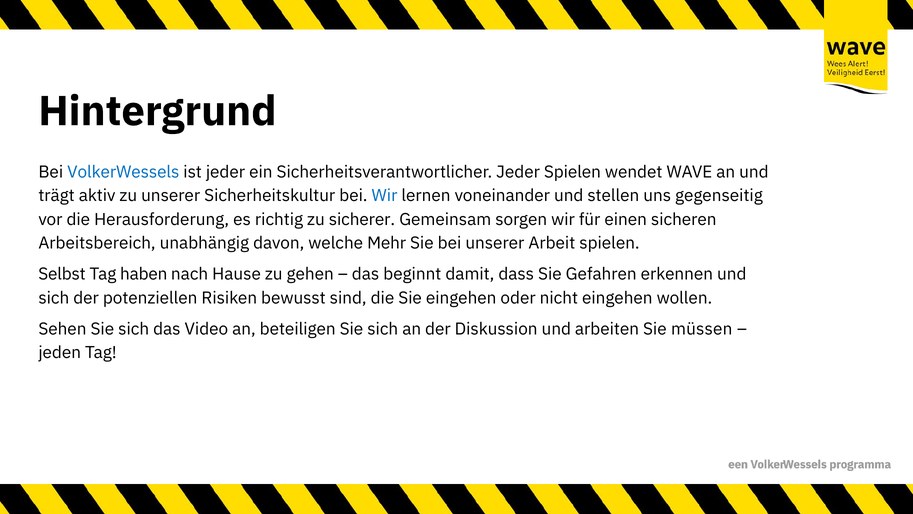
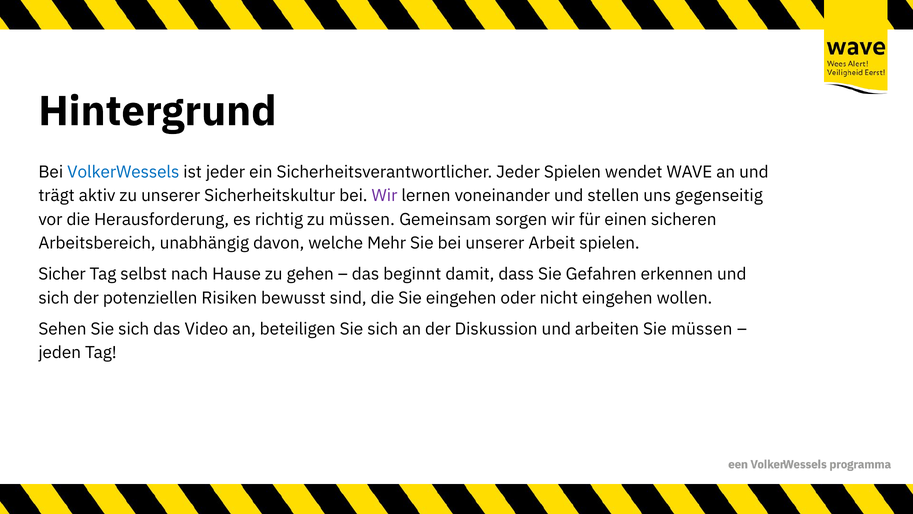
Wir colour: blue -> purple (385, 196)
zu sicherer: sicherer -> müssen (362, 219)
Selbst: Selbst -> Sicher (62, 274)
haben: haben -> selbst (144, 274)
